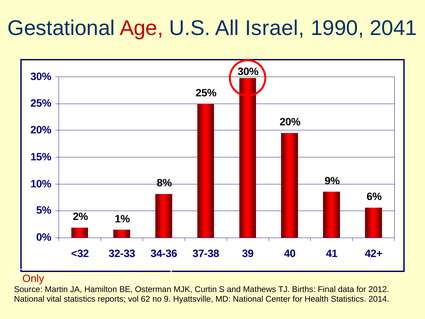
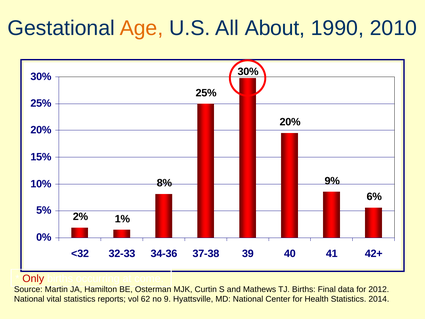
Age colour: red -> orange (142, 28)
Israel: Israel -> About (275, 28)
2041: 2041 -> 2010 (393, 28)
